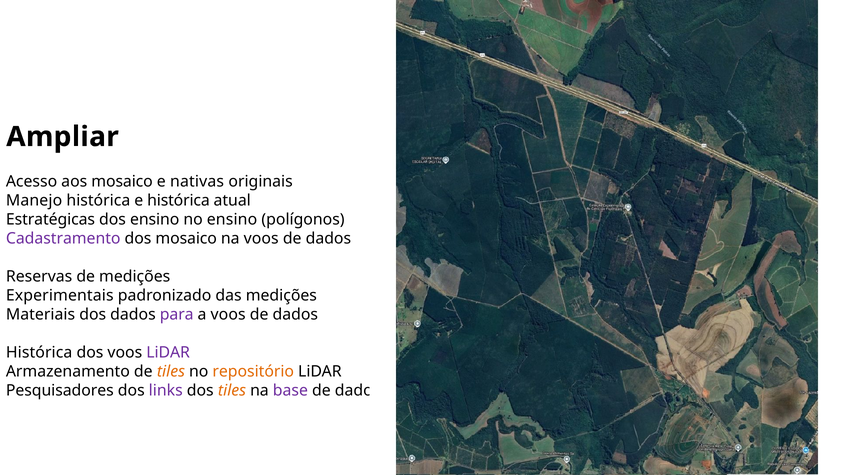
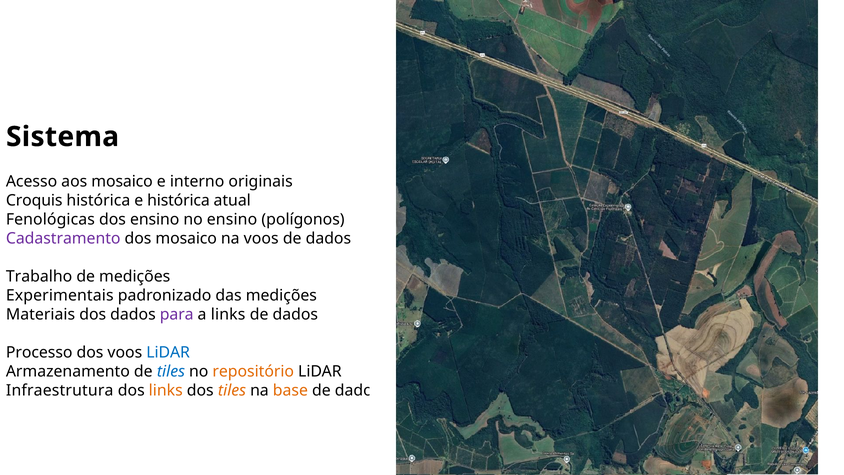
Ampliar: Ampliar -> Sistema (63, 137)
nativas: nativas -> interno (197, 181)
Manejo: Manejo -> Croquis (34, 200)
Estratégicas: Estratégicas -> Fenológicas (50, 219)
Reservas: Reservas -> Trabalho (39, 276)
a voos: voos -> links (228, 314)
Histórica: Histórica -> Processo (39, 352)
LiDAR colour: purple -> blue (168, 352)
tiles colour: orange -> blue (171, 371)
Pesquisadores: Pesquisadores -> Infraestrutura (60, 390)
links colour: purple -> orange (166, 390)
base colour: purple -> orange (290, 390)
